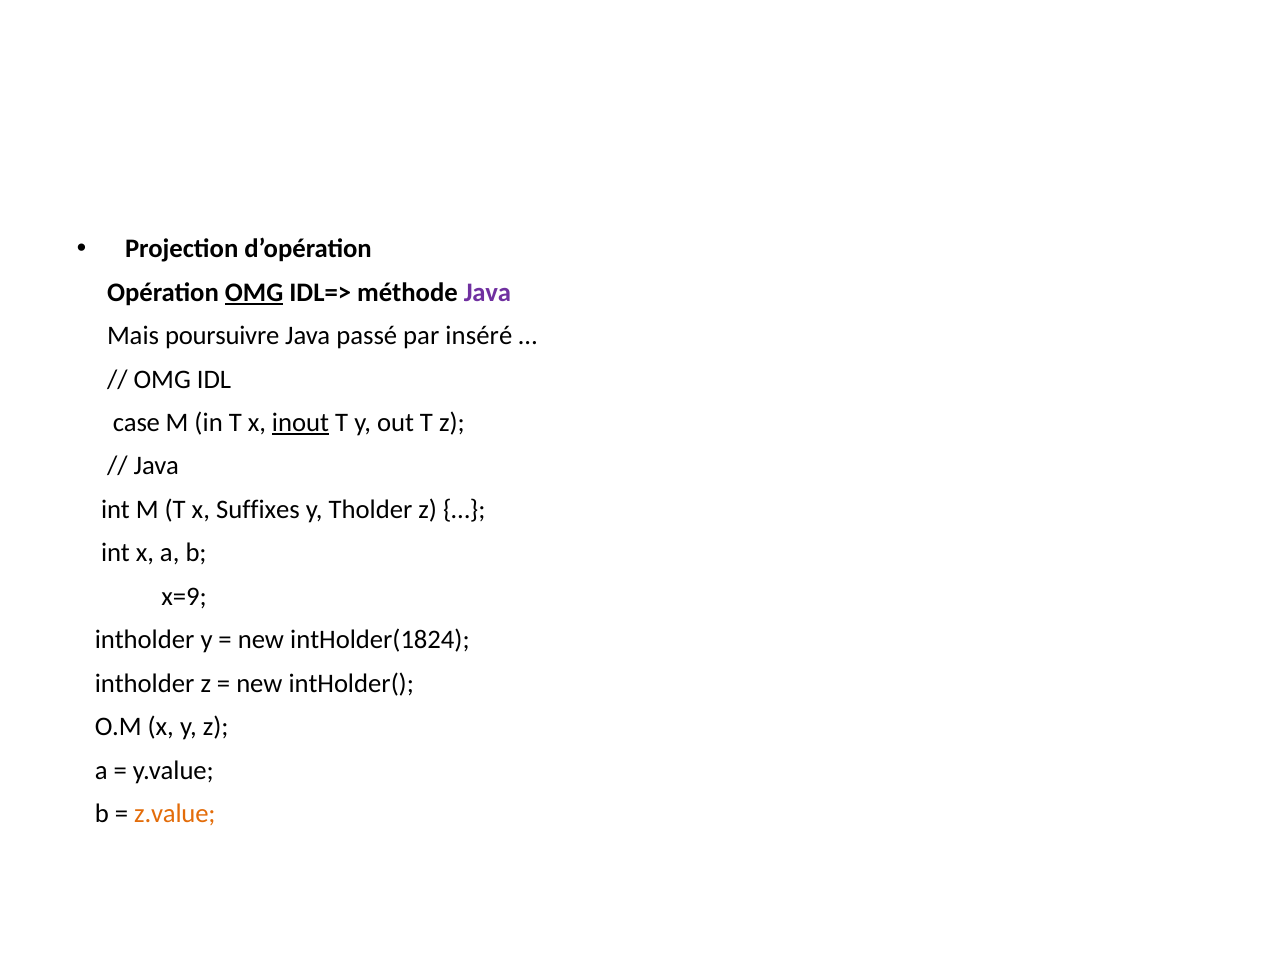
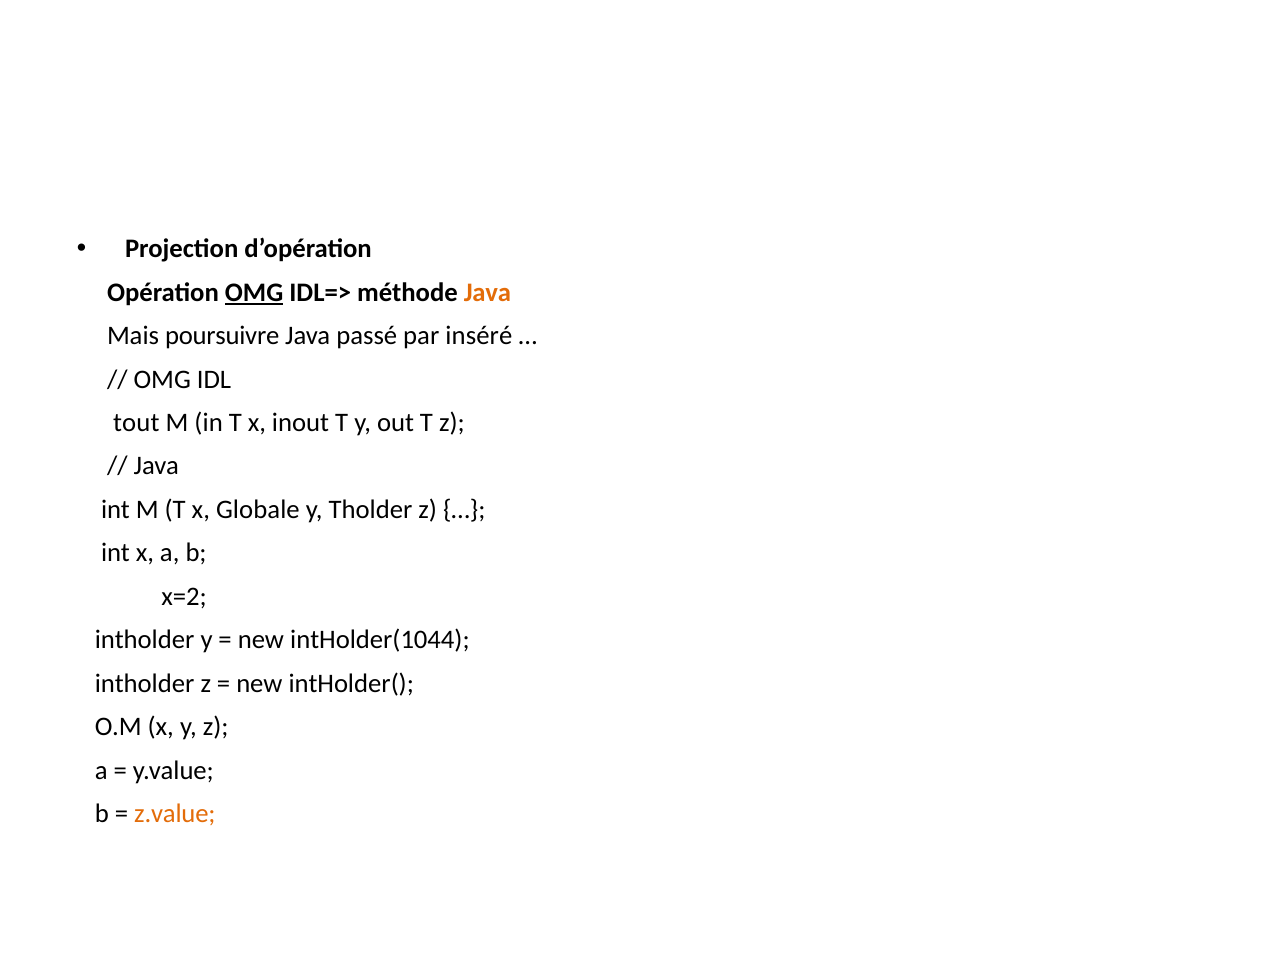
Java colour: purple -> orange (487, 292)
case: case -> tout (136, 422)
inout underline: present -> none (301, 422)
Suffixes: Suffixes -> Globale (258, 509)
x=9: x=9 -> x=2 (184, 596)
intHolder(1824: intHolder(1824 -> intHolder(1044 (380, 640)
